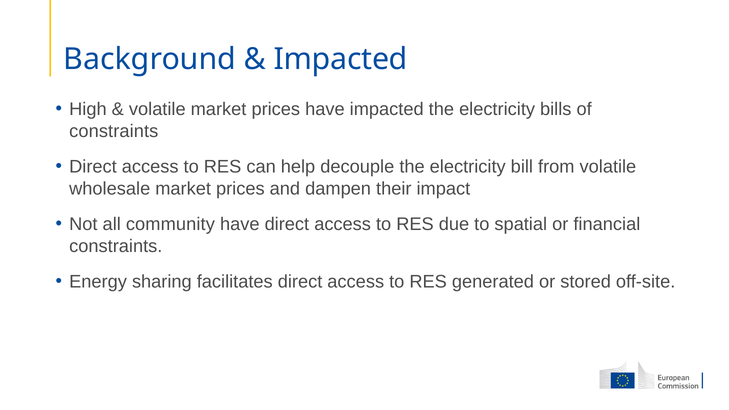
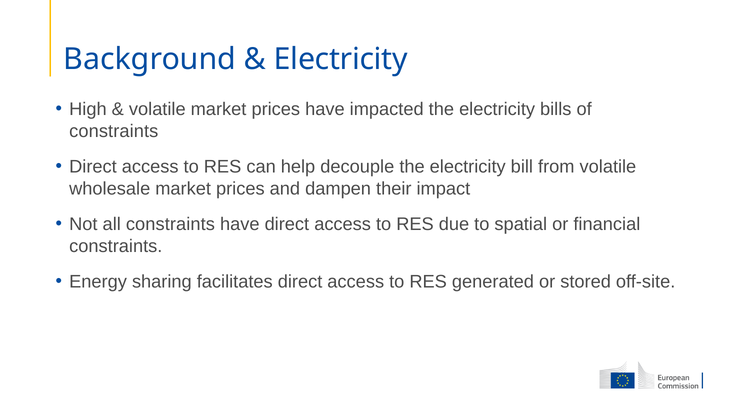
Impacted: Impacted -> Electricity (341, 59)
all community: community -> constraints (170, 224)
